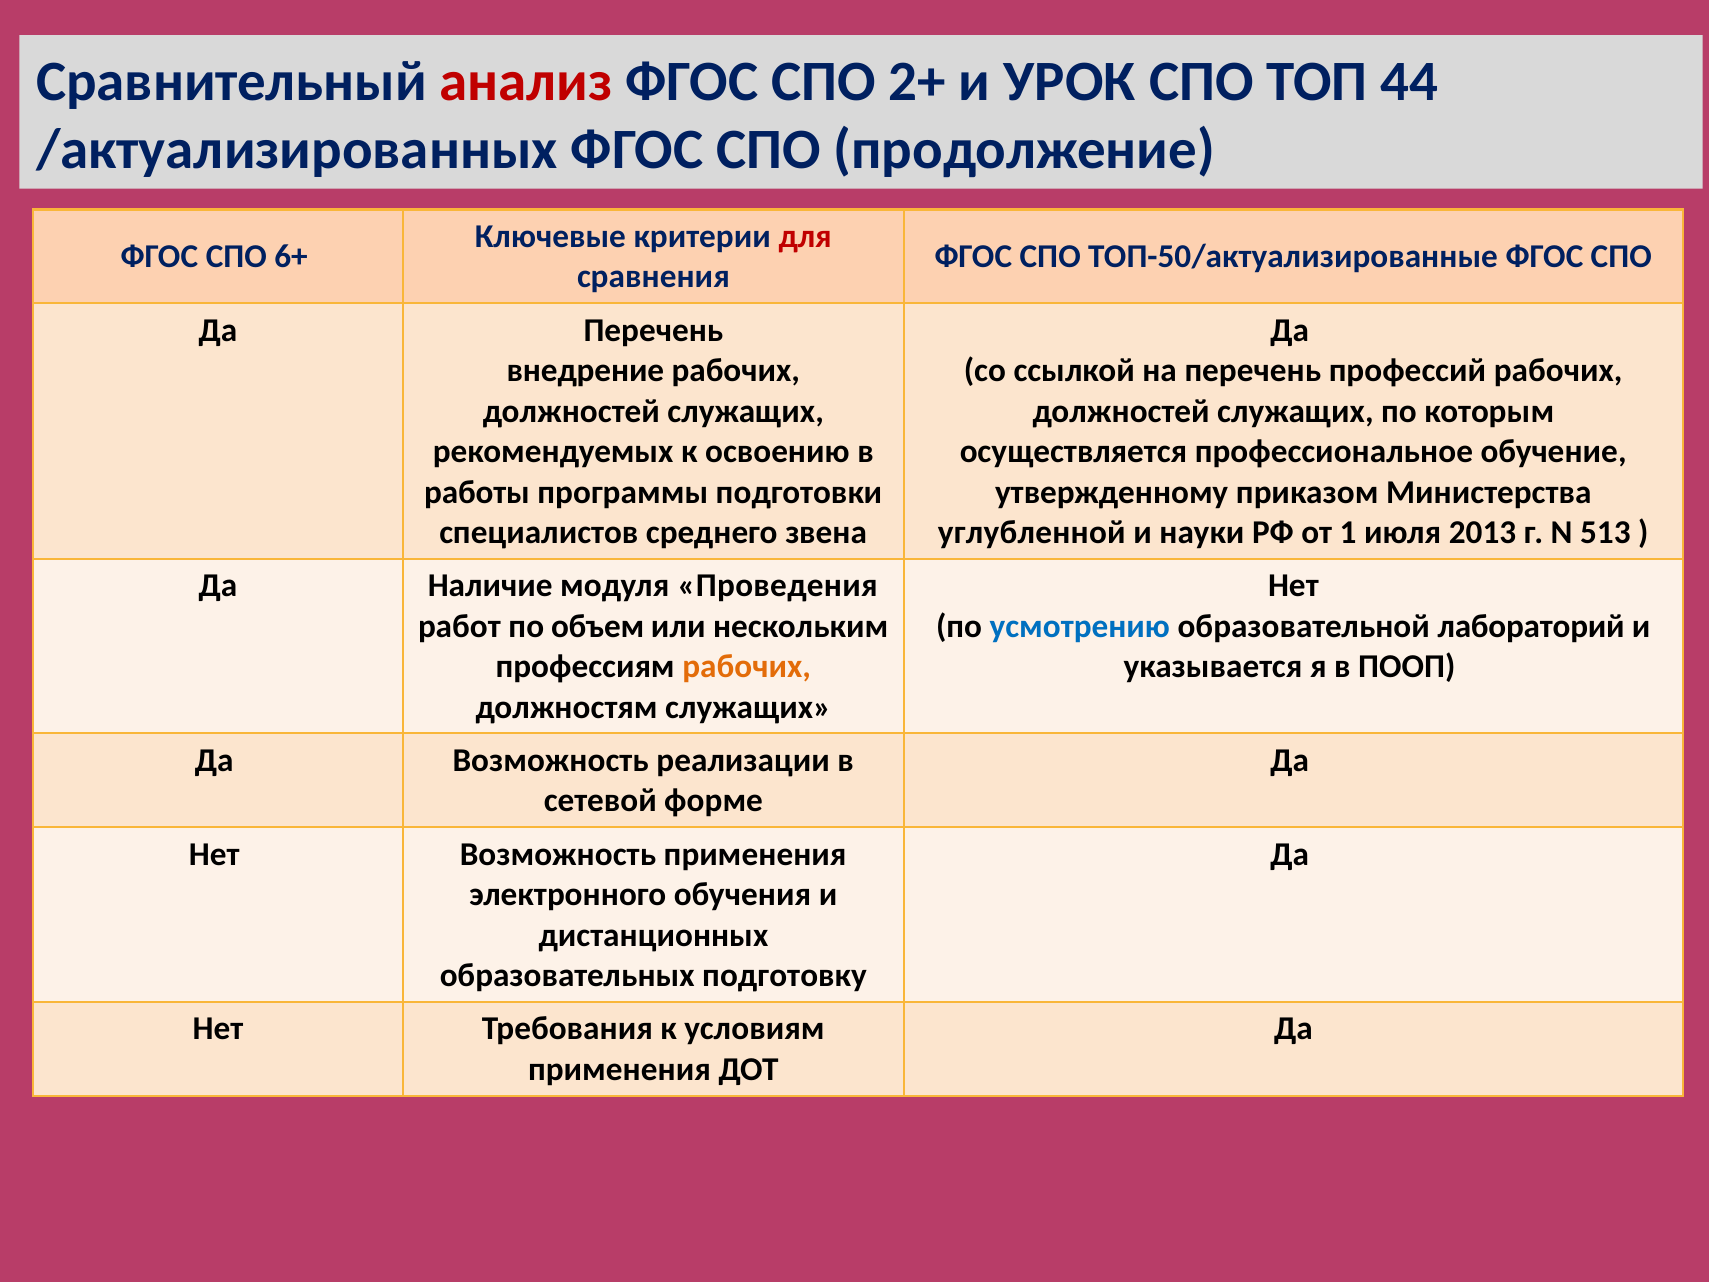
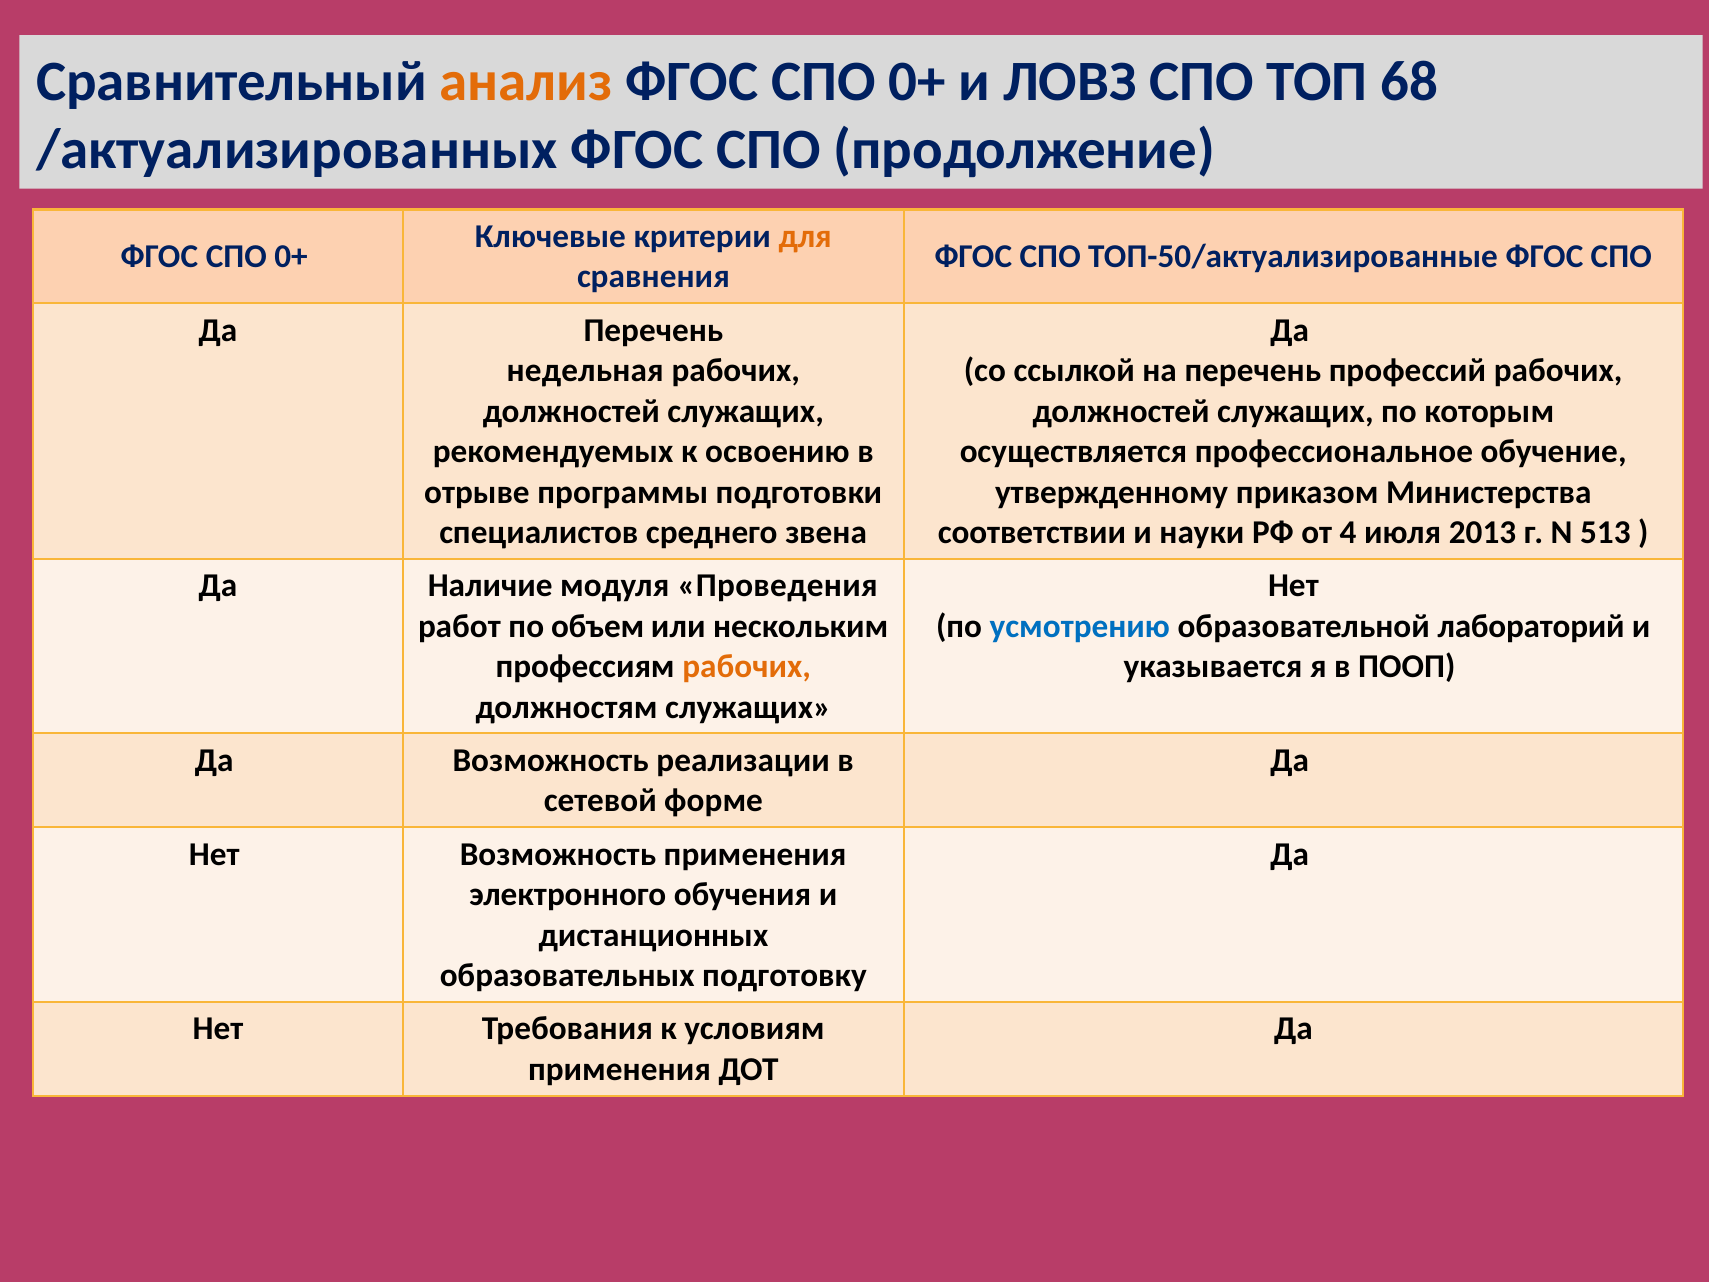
анализ colour: red -> orange (526, 82)
2+: 2+ -> 0+ (917, 82)
УРОК: УРОК -> ЛОВЗ (1070, 82)
44: 44 -> 68 (1410, 82)
для colour: red -> orange (805, 236)
6+: 6+ -> 0+ (291, 257)
внедрение: внедрение -> недельная (585, 371)
работы: работы -> отрыве (477, 492)
углубленной: углубленной -> соответствии (1032, 532)
1: 1 -> 4 (1348, 532)
